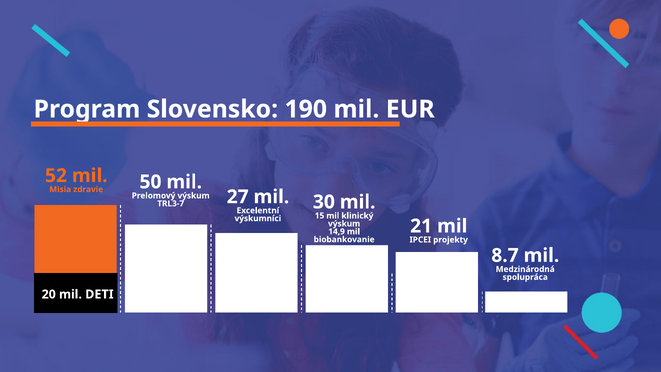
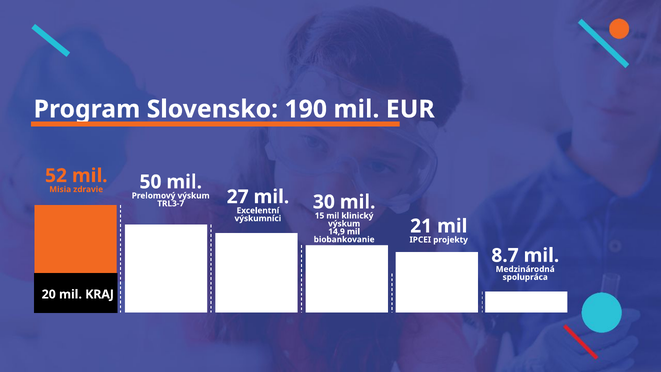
DETI: DETI -> KRAJ (100, 294)
